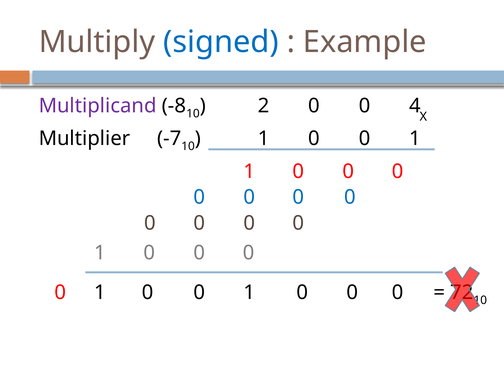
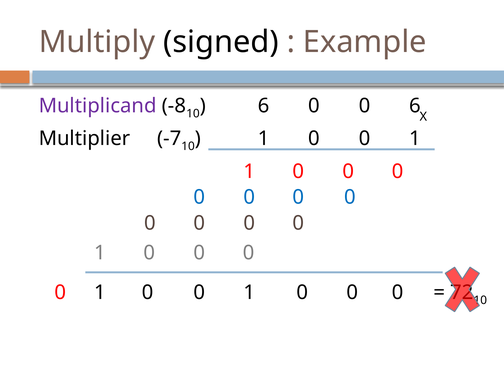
signed colour: blue -> black (221, 42)
2: 2 -> 6 (264, 106)
0 4: 4 -> 6 (415, 106)
